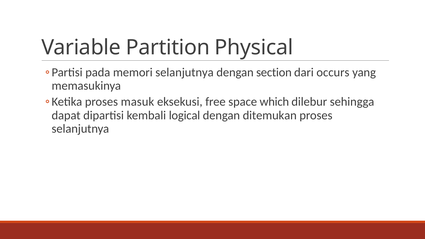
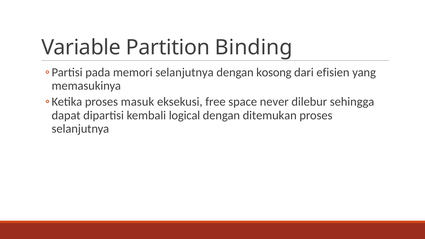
Physical: Physical -> Binding (254, 48)
section: section -> kosong (274, 73)
occurs: occurs -> efisien (333, 73)
which: which -> never (274, 102)
